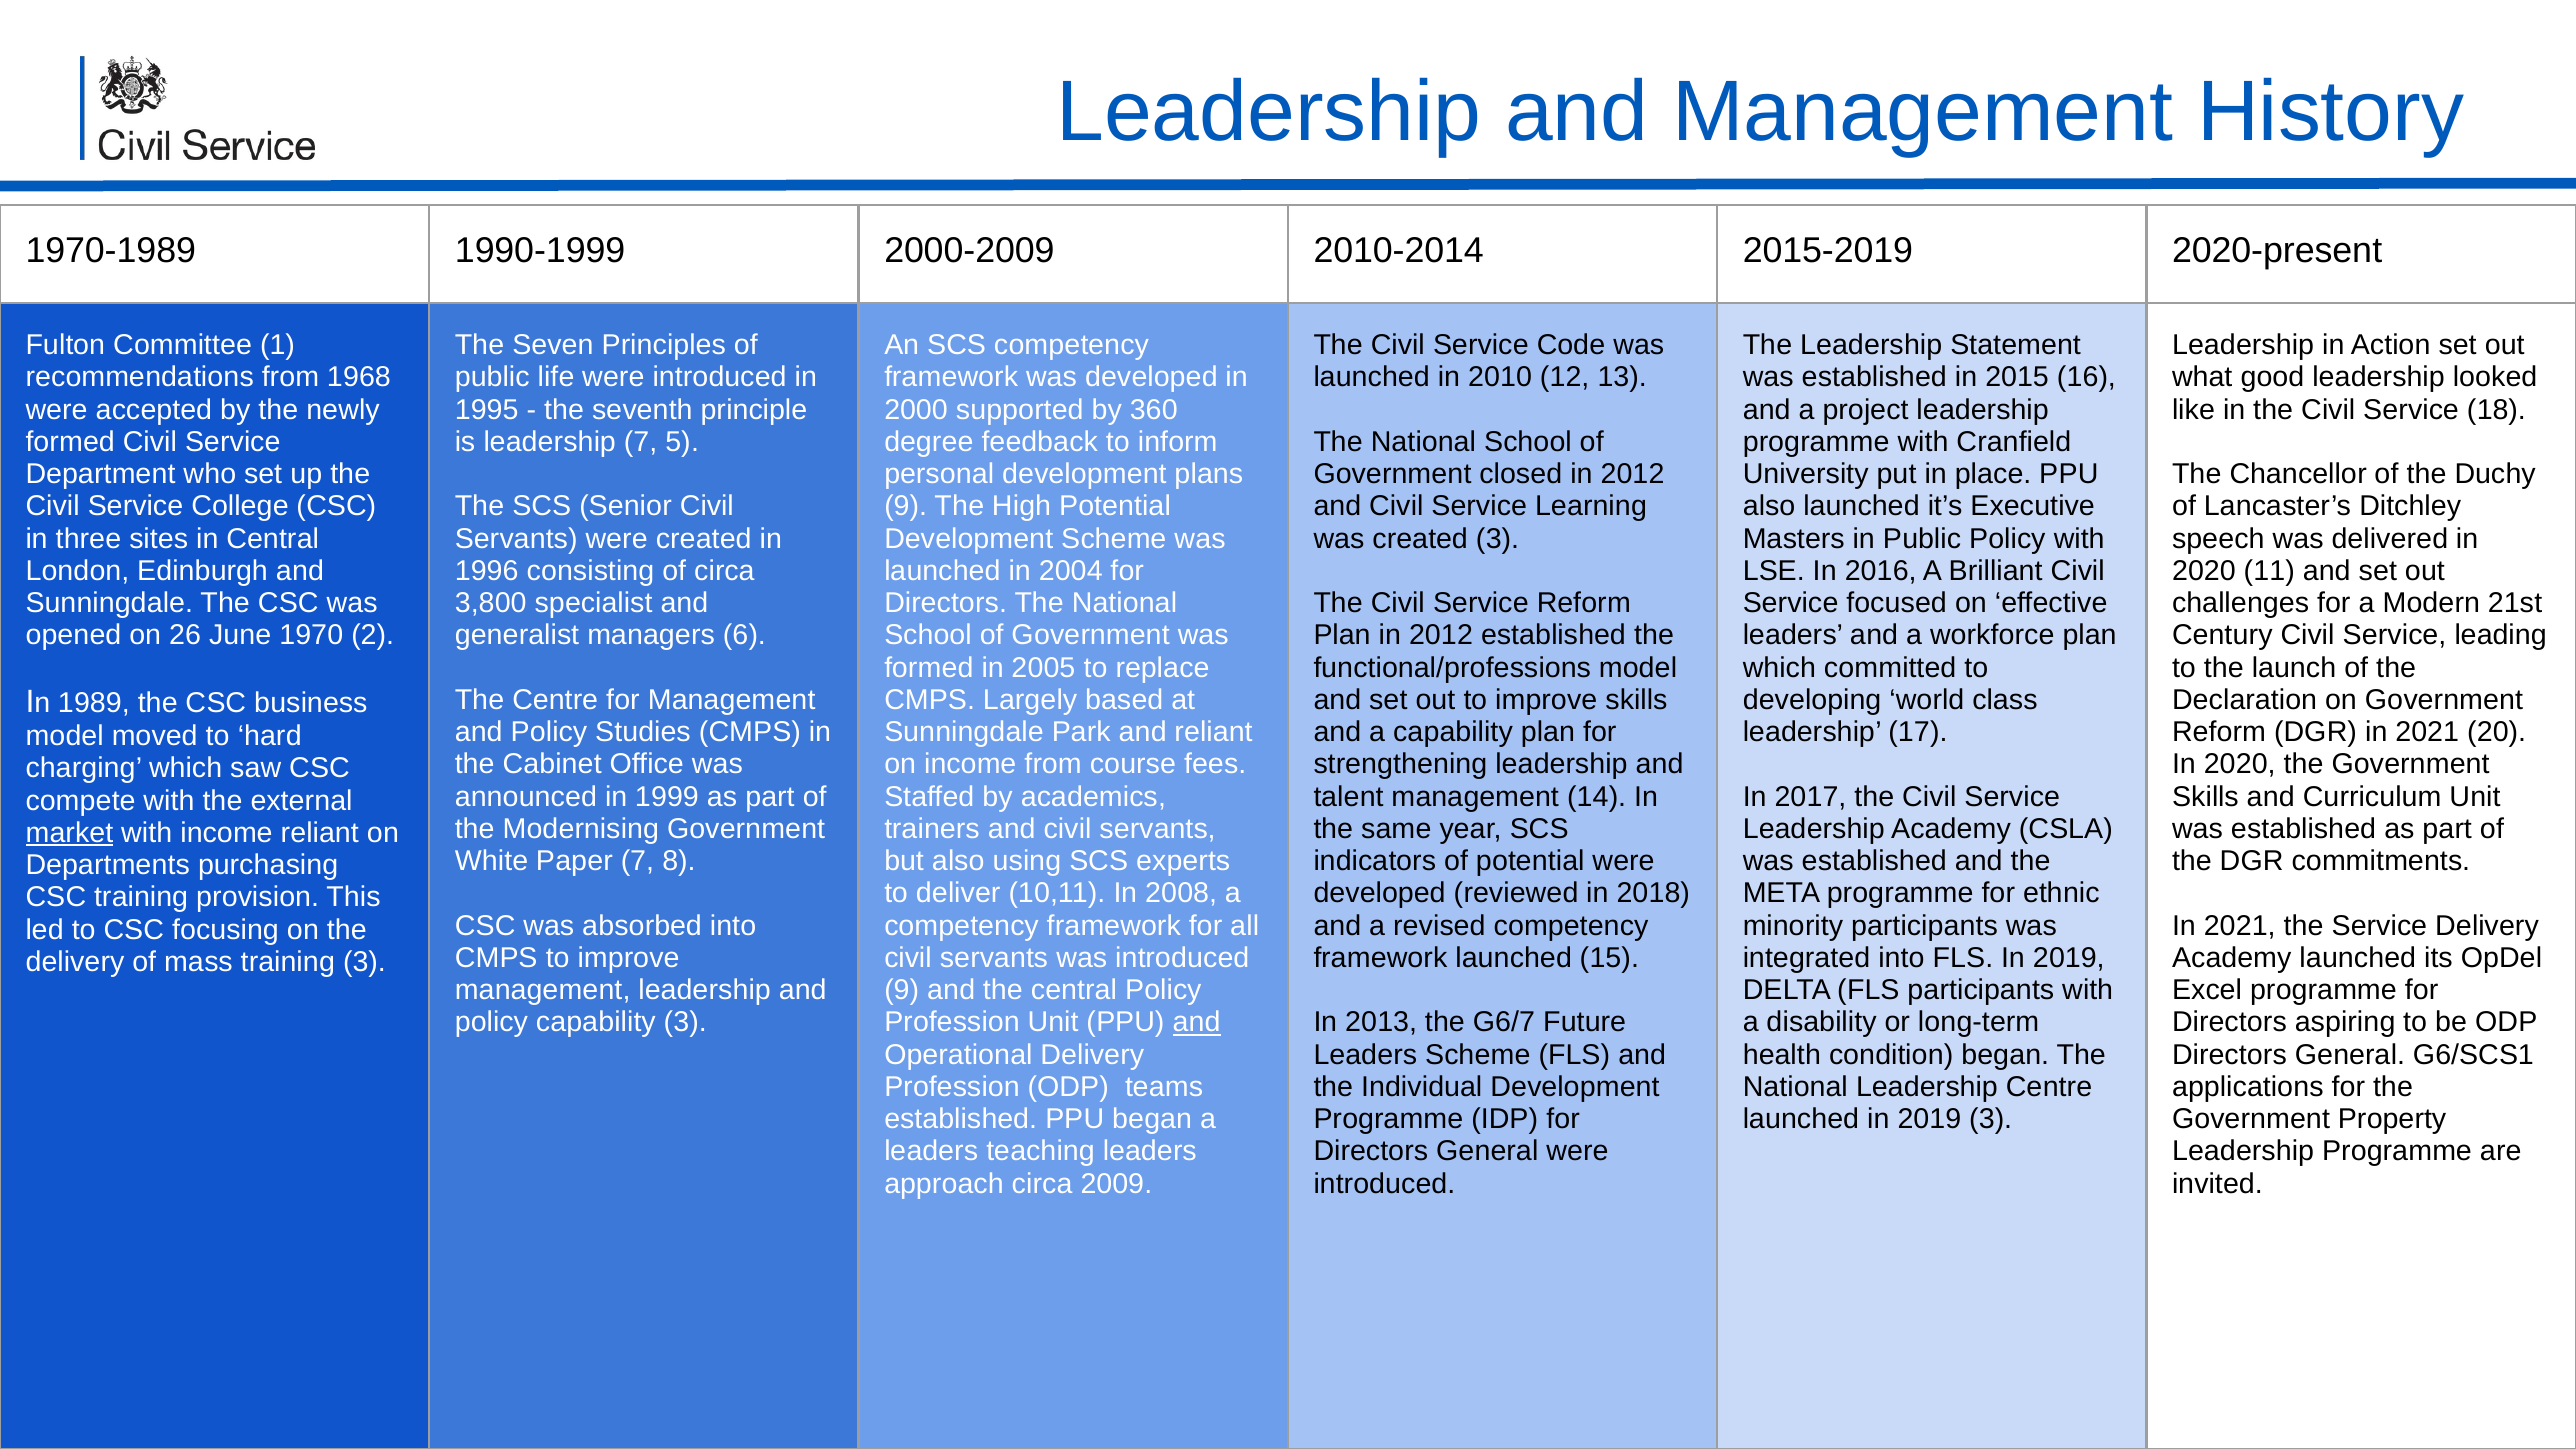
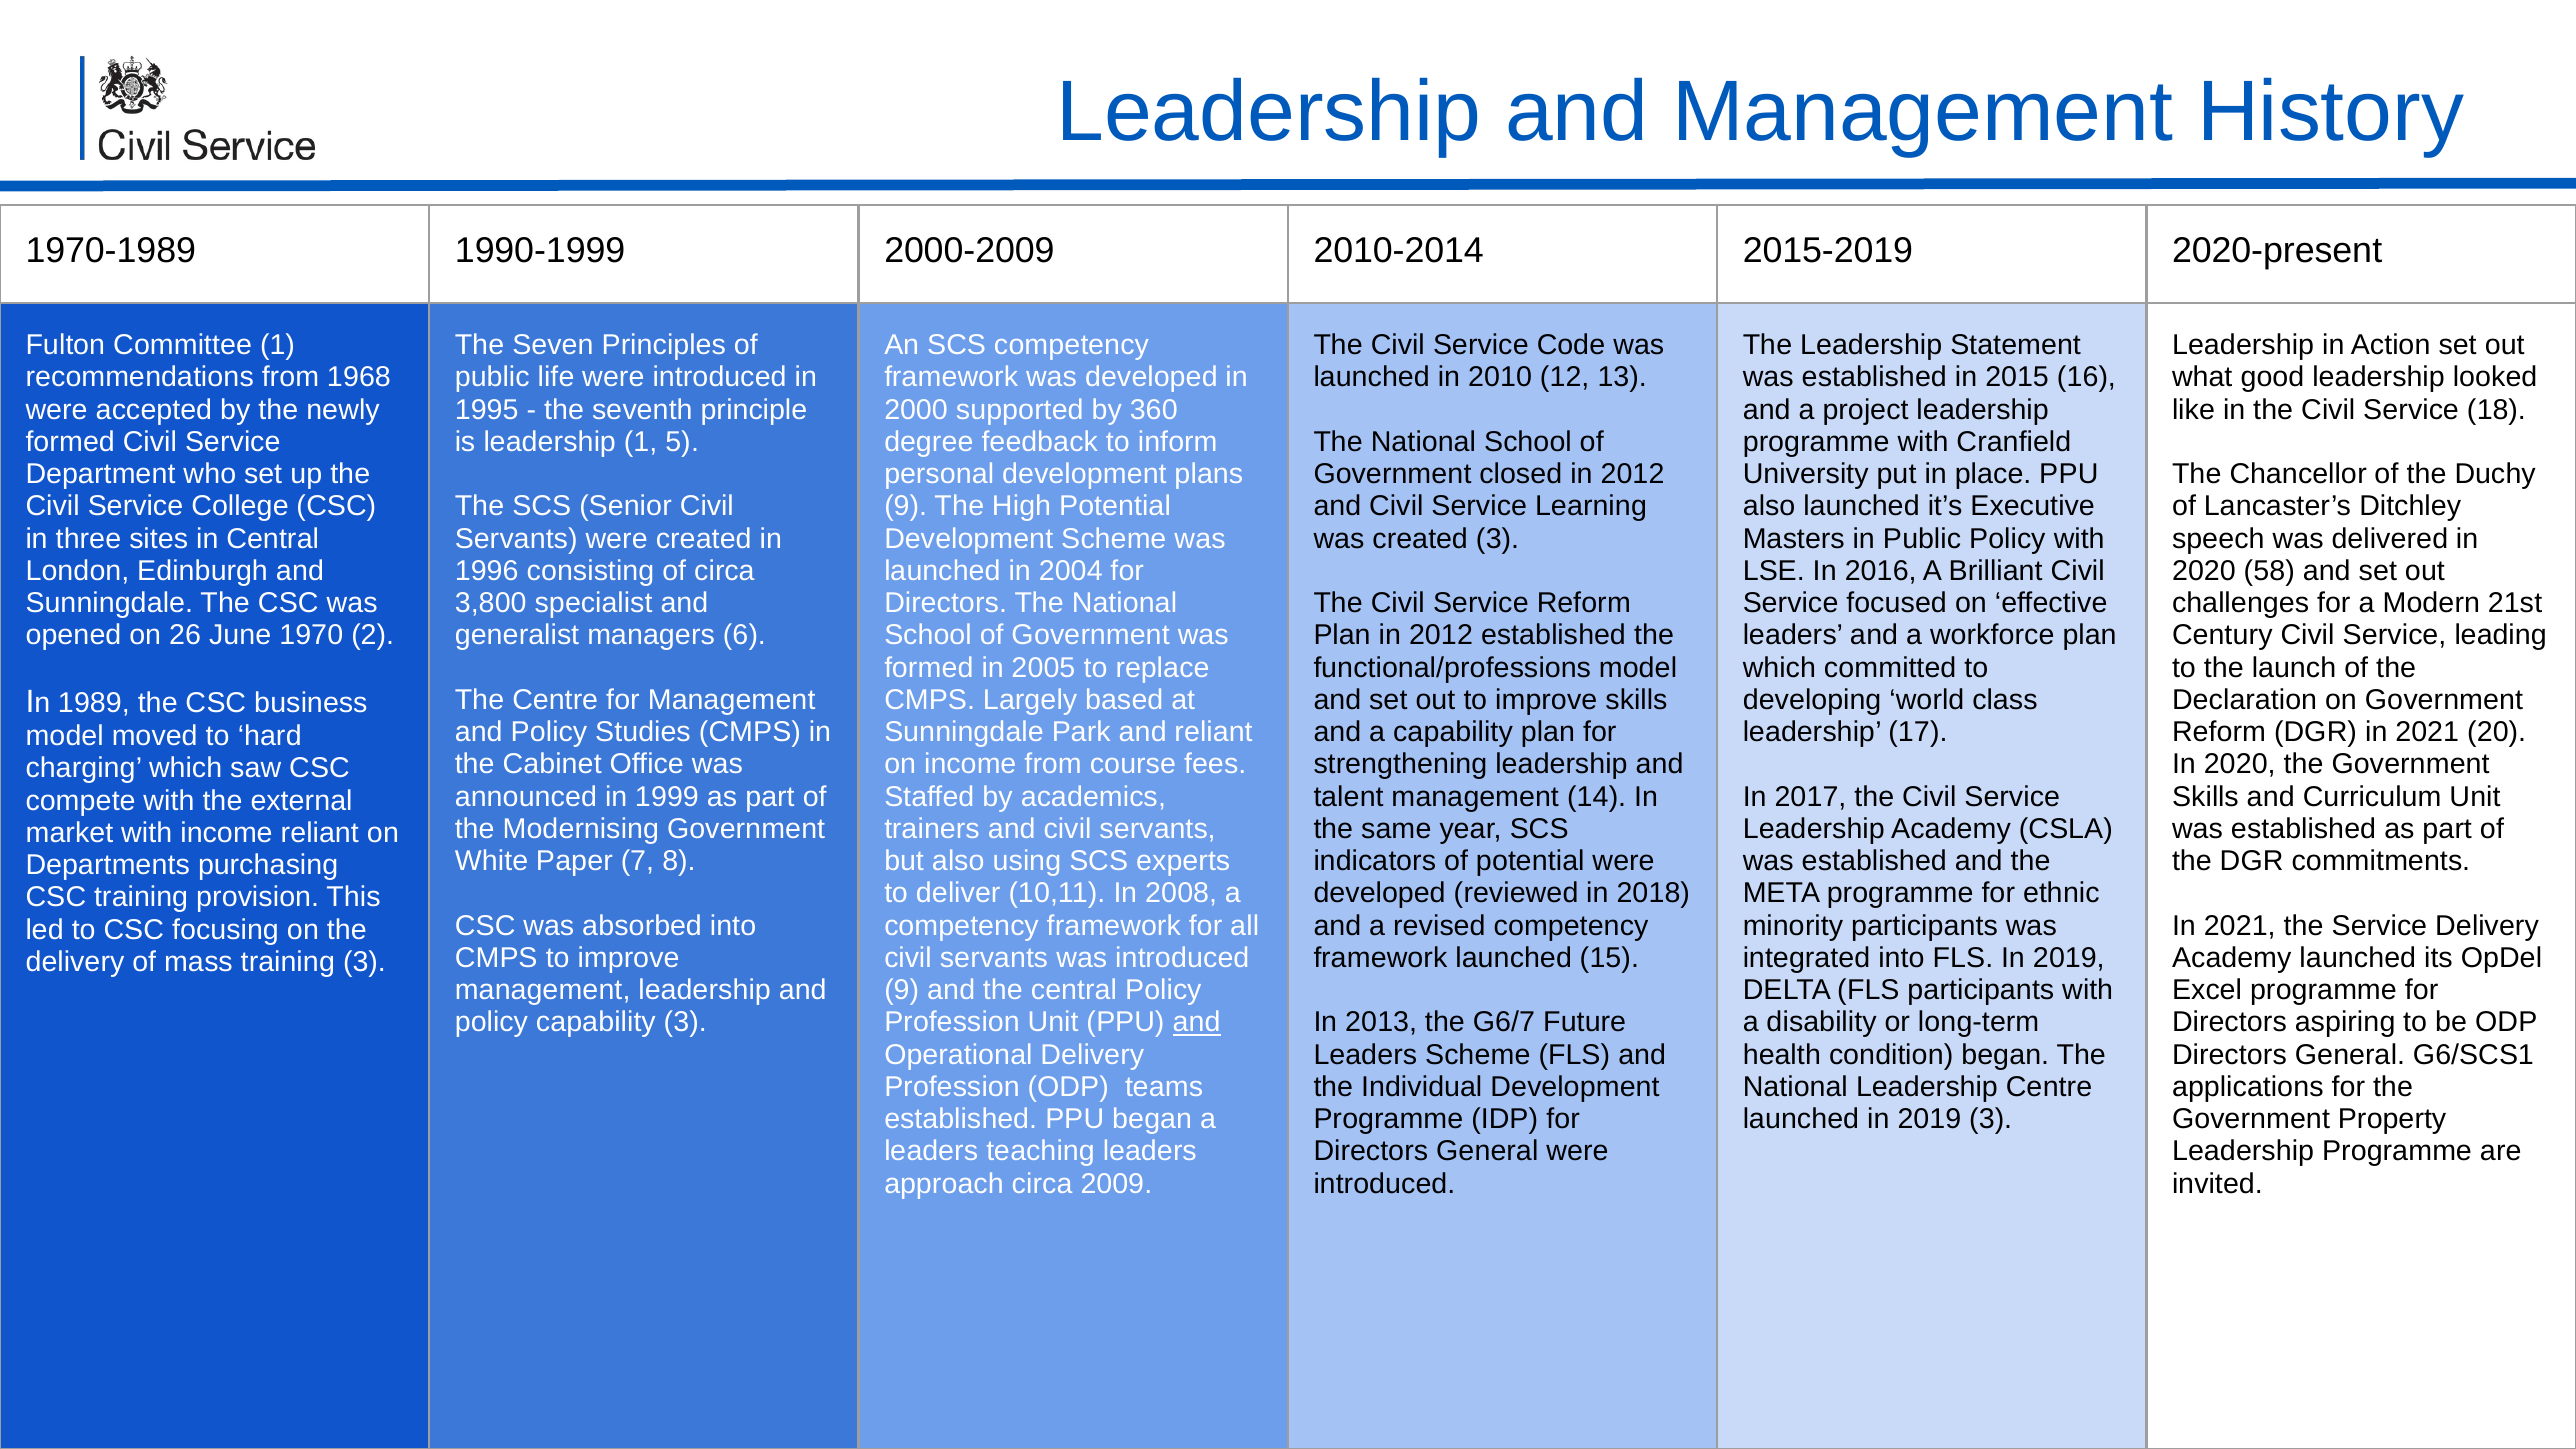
leadership 7: 7 -> 1 (641, 442)
11: 11 -> 58 (2269, 571)
market underline: present -> none (69, 833)
